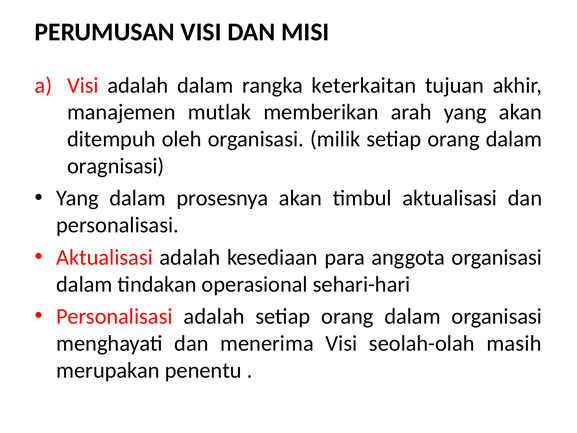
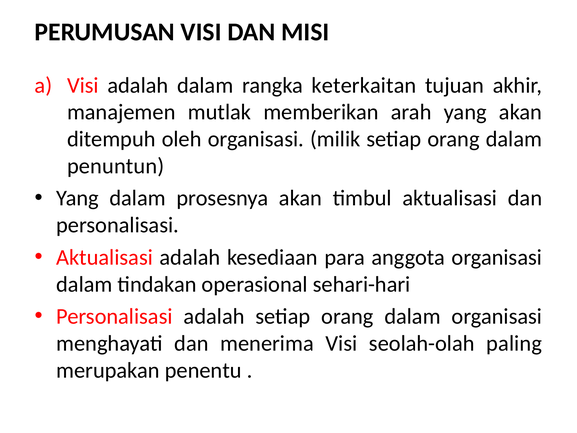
oragnisasi: oragnisasi -> penuntun (116, 166)
masih: masih -> paling (514, 343)
